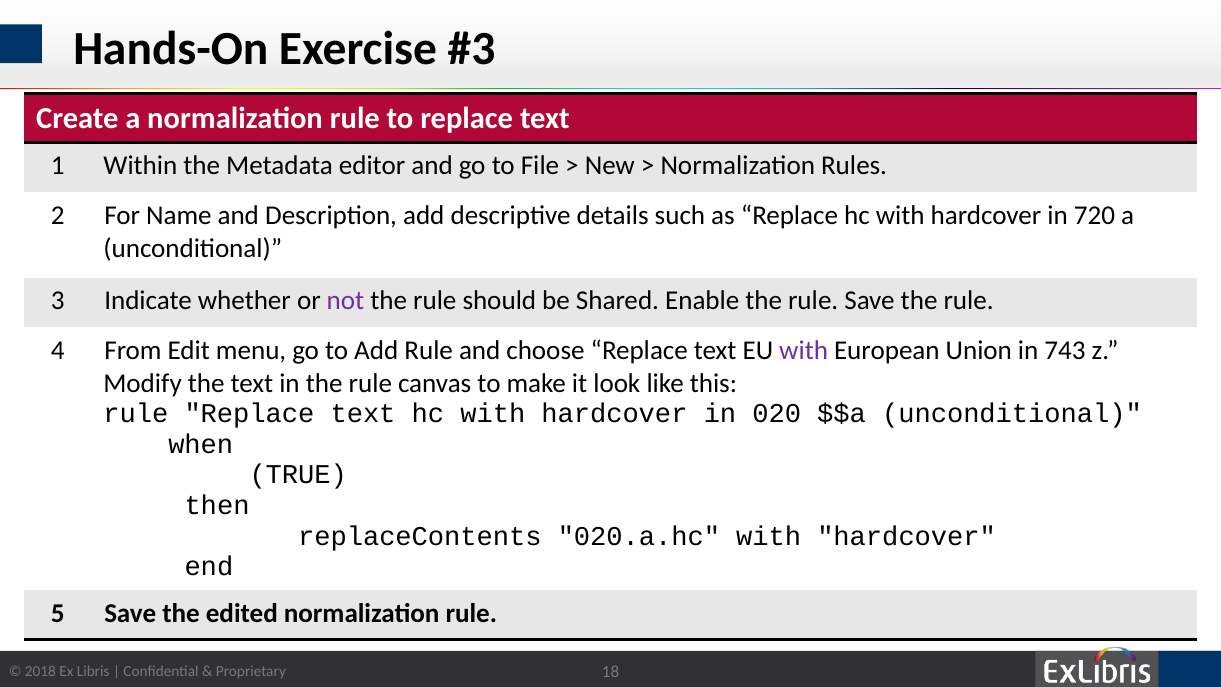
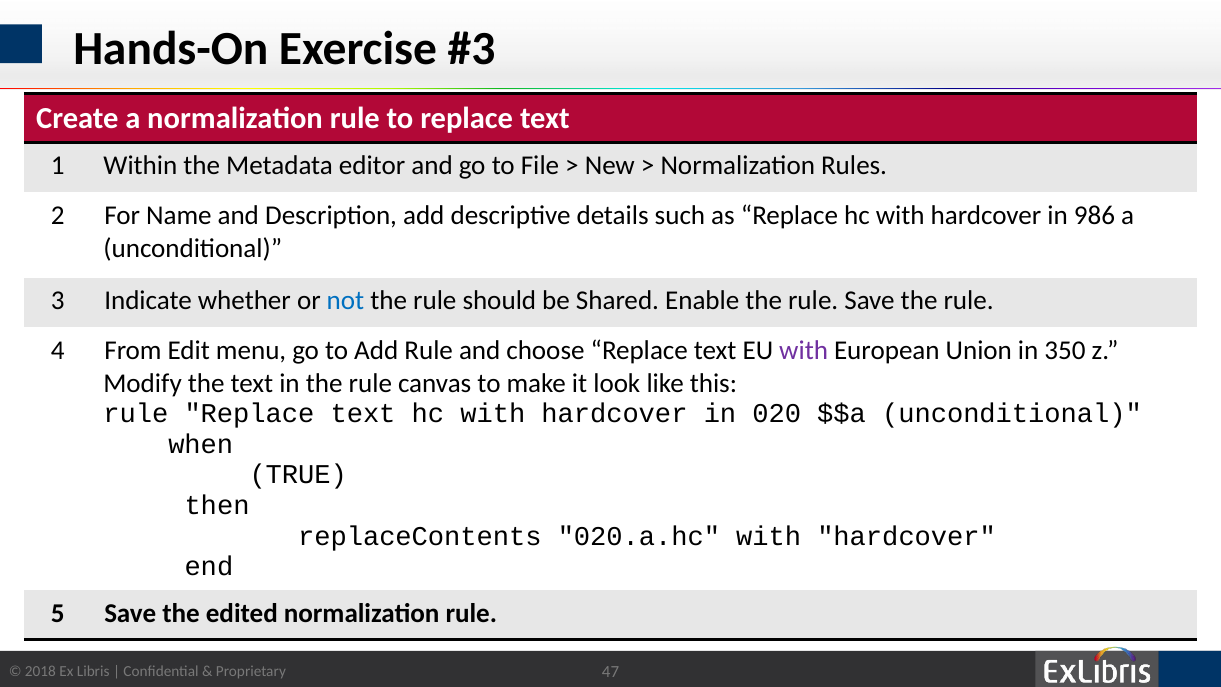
720: 720 -> 986 (1094, 215)
not colour: purple -> blue (345, 301)
743: 743 -> 350 (1065, 350)
18: 18 -> 47 (611, 672)
